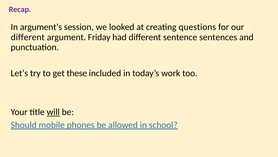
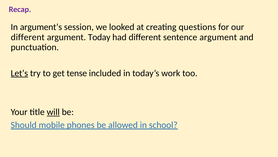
Friday: Friday -> Today (99, 37)
sentence sentences: sentences -> argument (218, 37)
Let’s underline: none -> present (19, 73)
these: these -> tense (77, 73)
